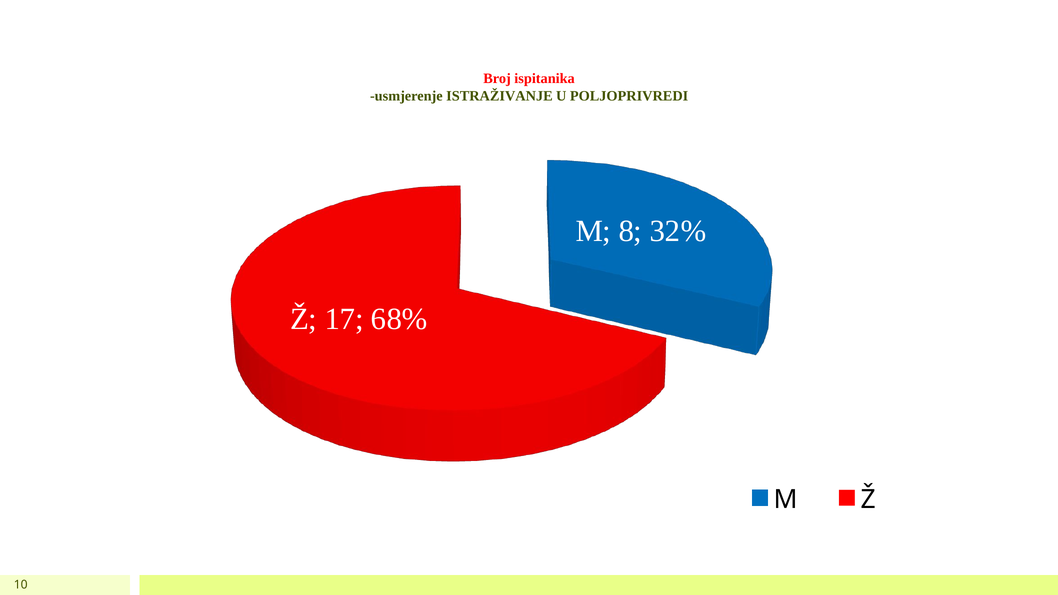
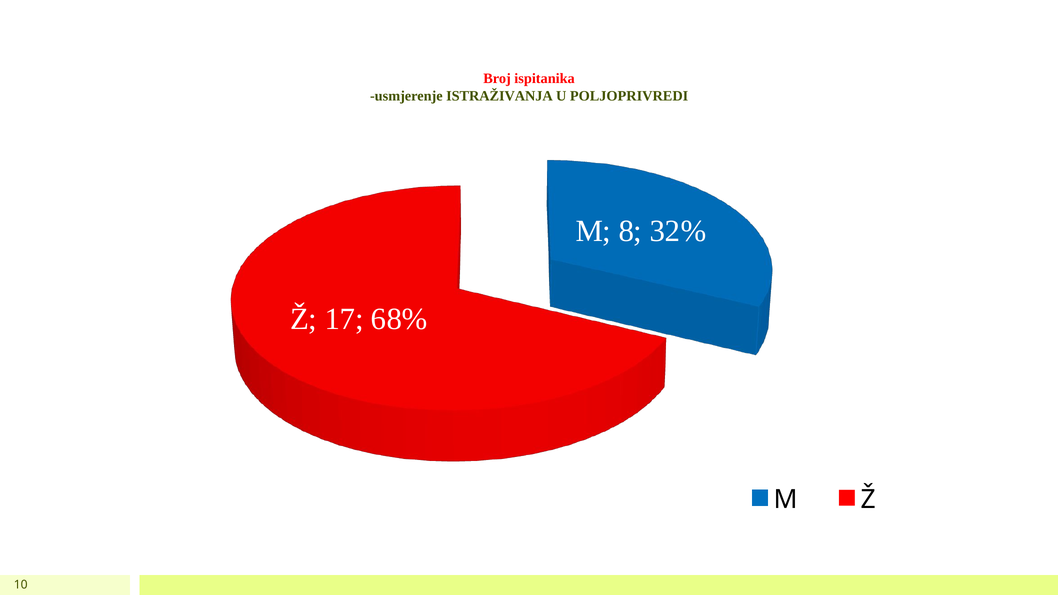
ISTRAŽIVANJE: ISTRAŽIVANJE -> ISTRAŽIVANJA (500, 96)
